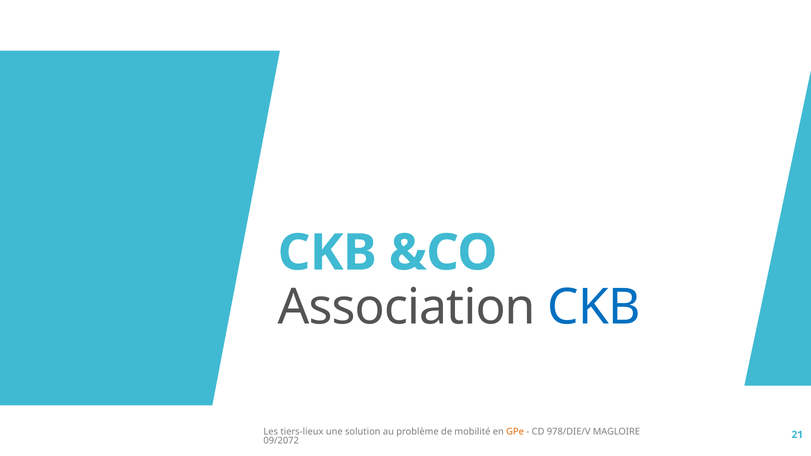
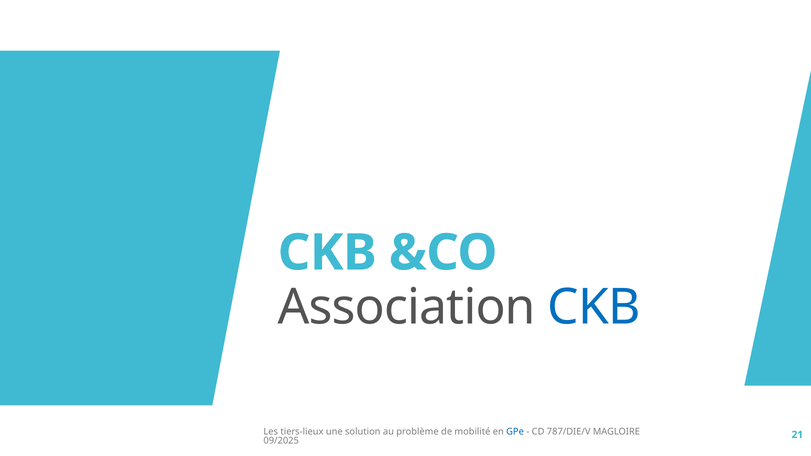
GPe colour: orange -> blue (515, 432)
978/DIE/V: 978/DIE/V -> 787/DIE/V (569, 432)
09/2072: 09/2072 -> 09/2025 (281, 441)
